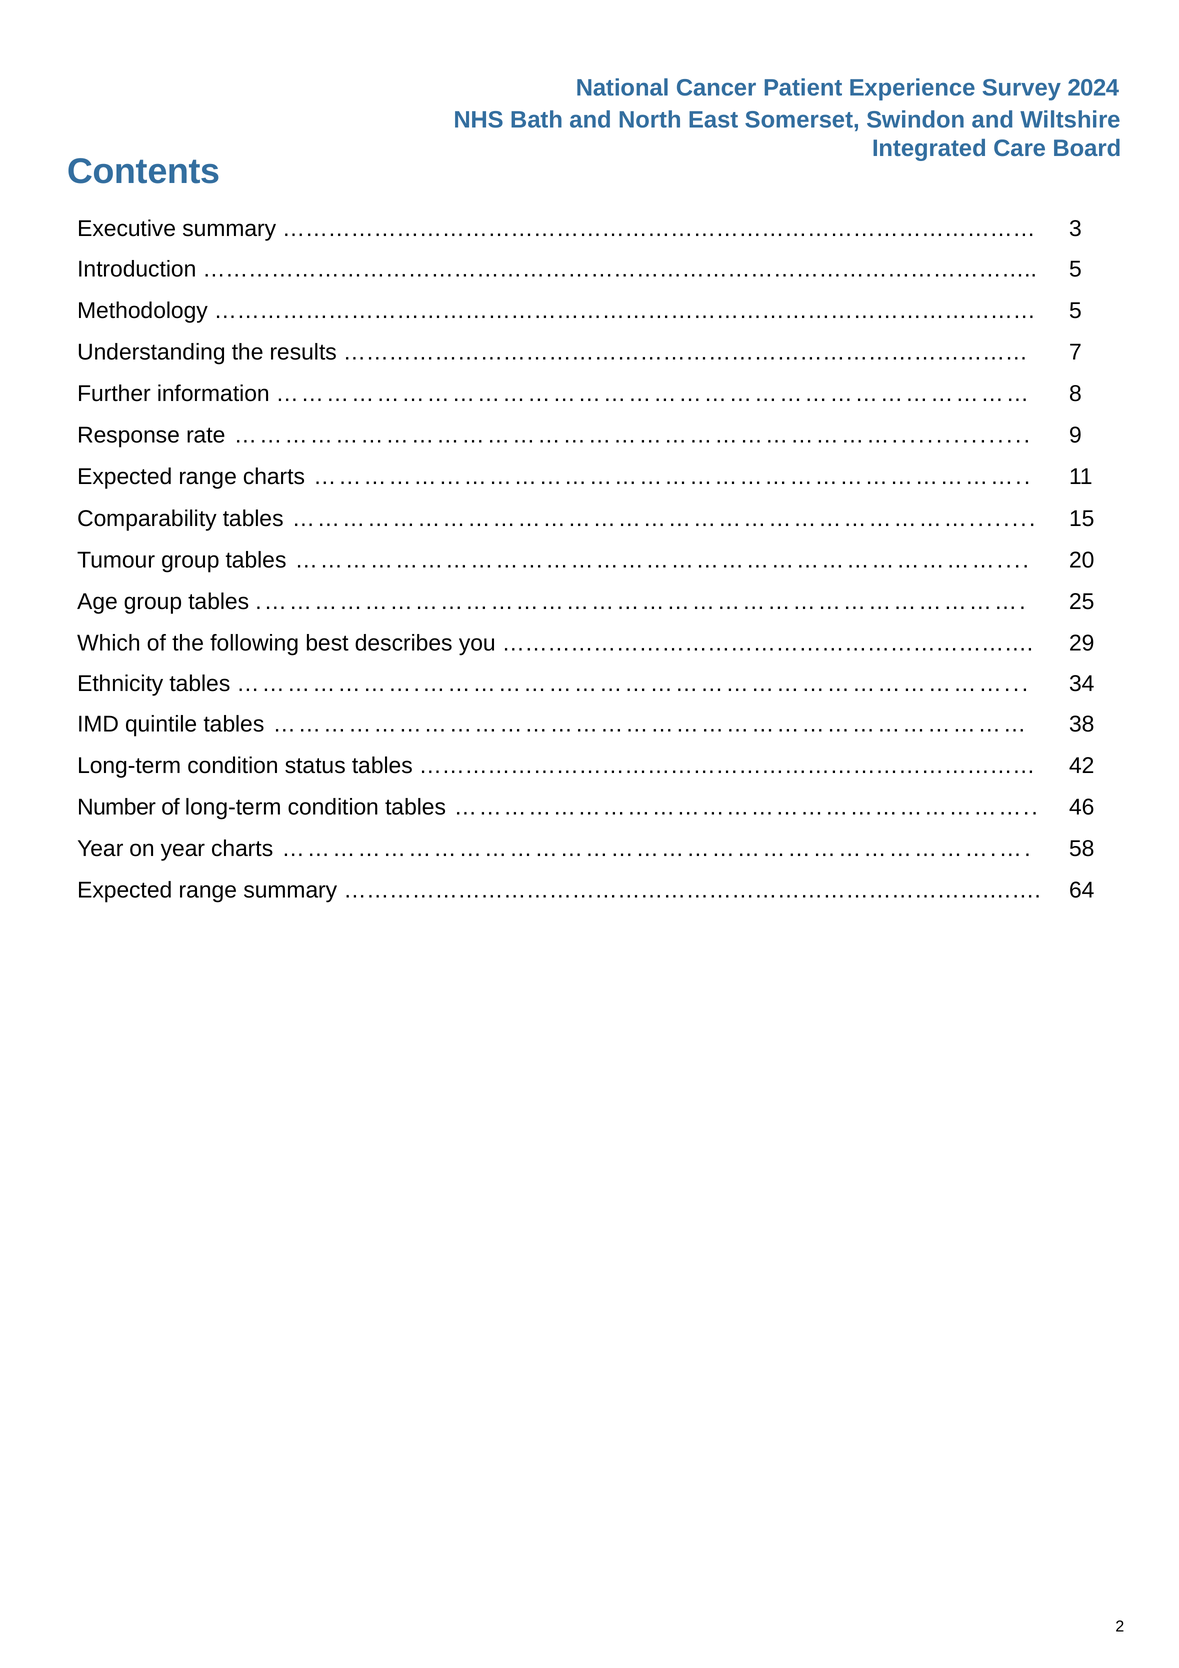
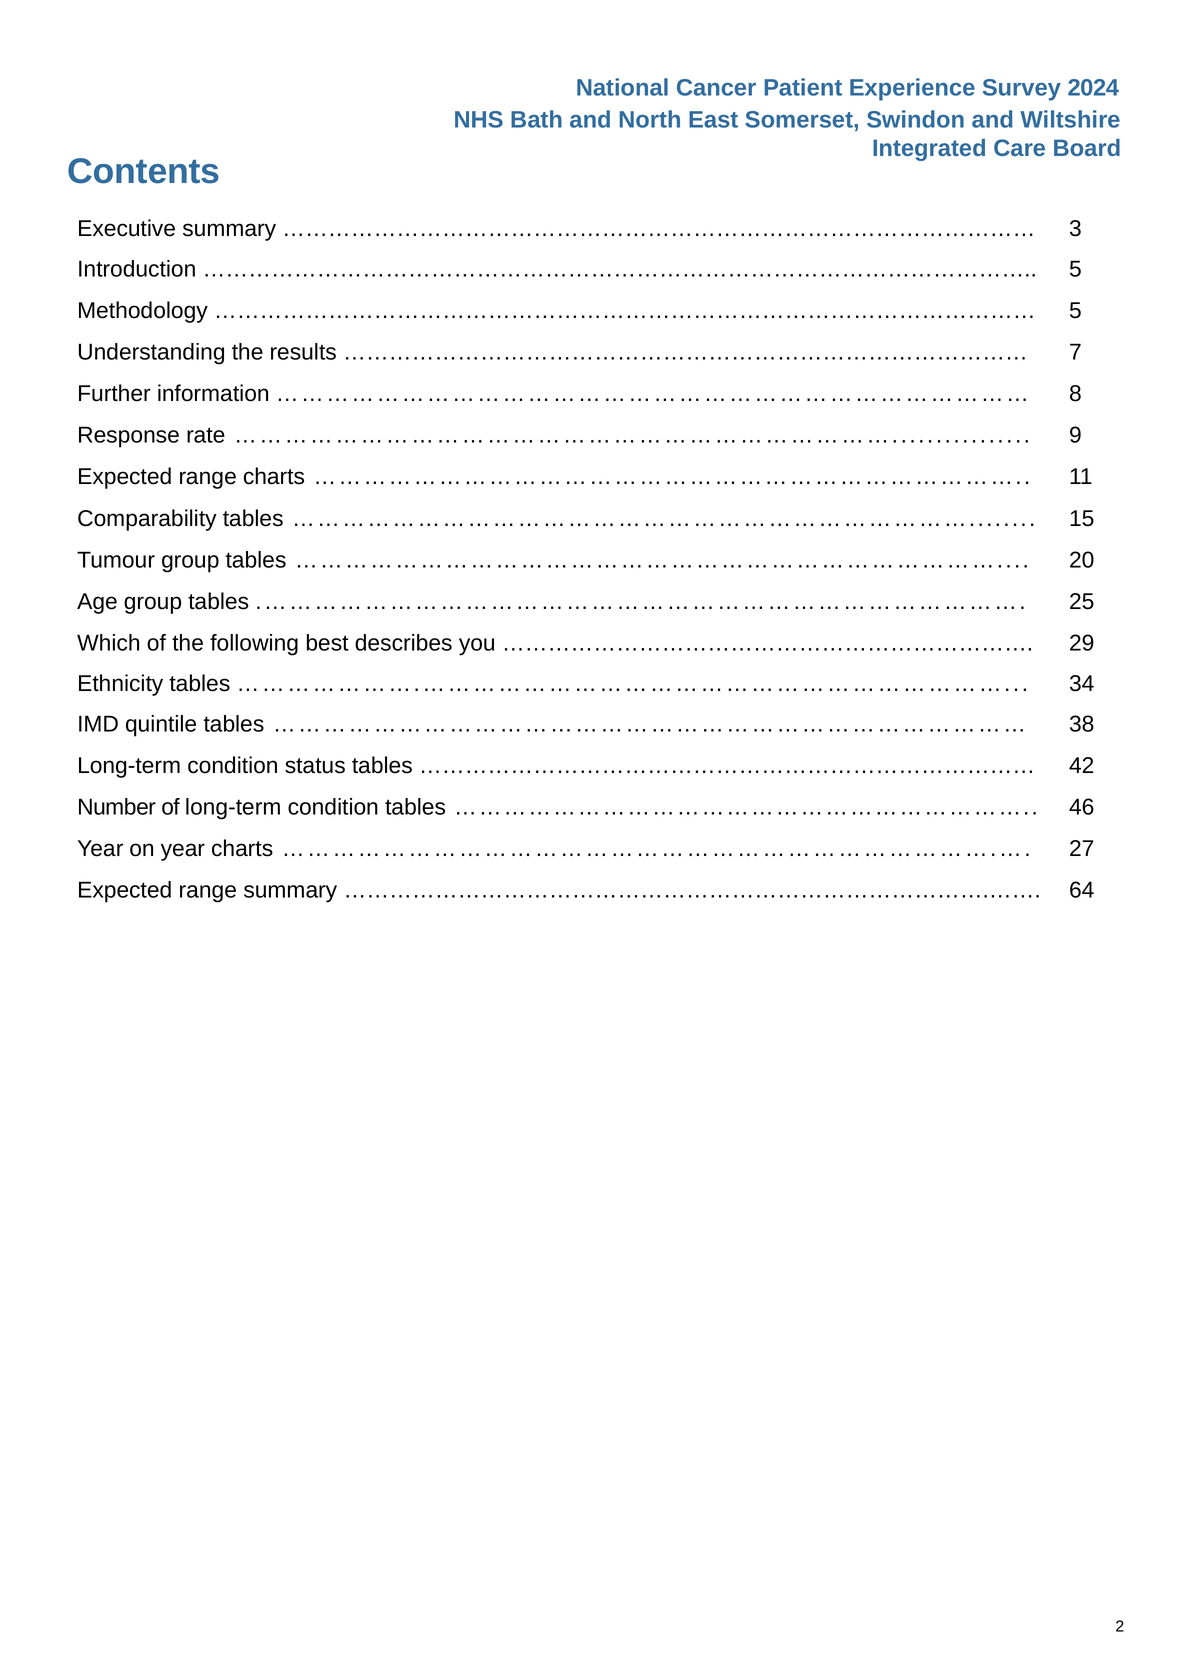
58: 58 -> 27 (1082, 849)
